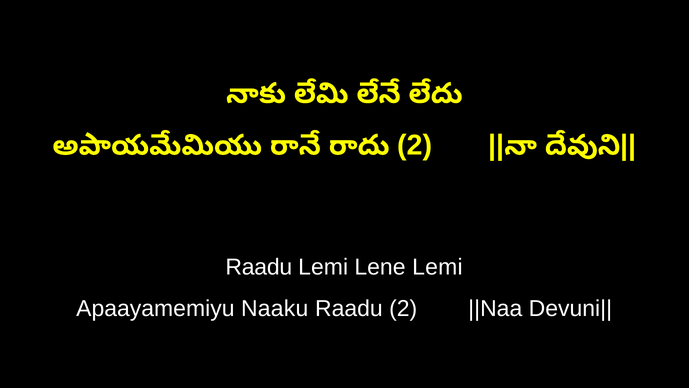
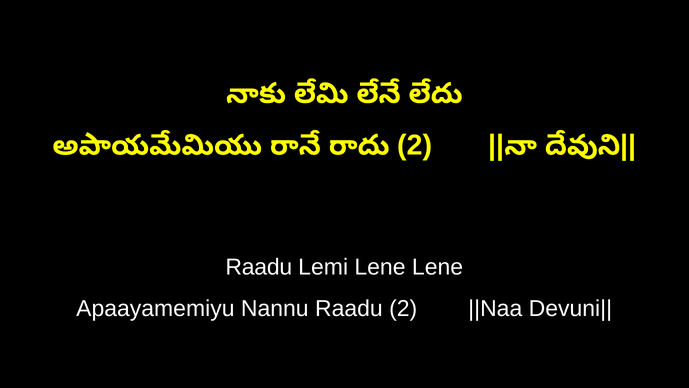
Lene Lemi: Lemi -> Lene (438, 267)
Naaku: Naaku -> Nannu (275, 308)
